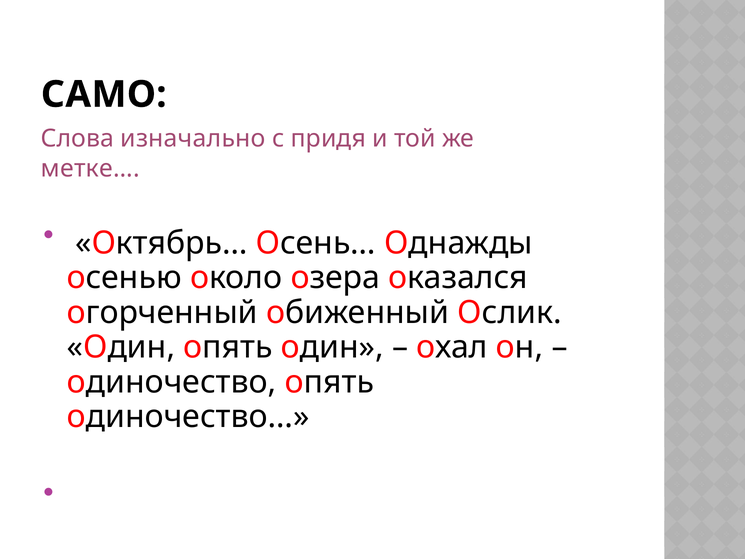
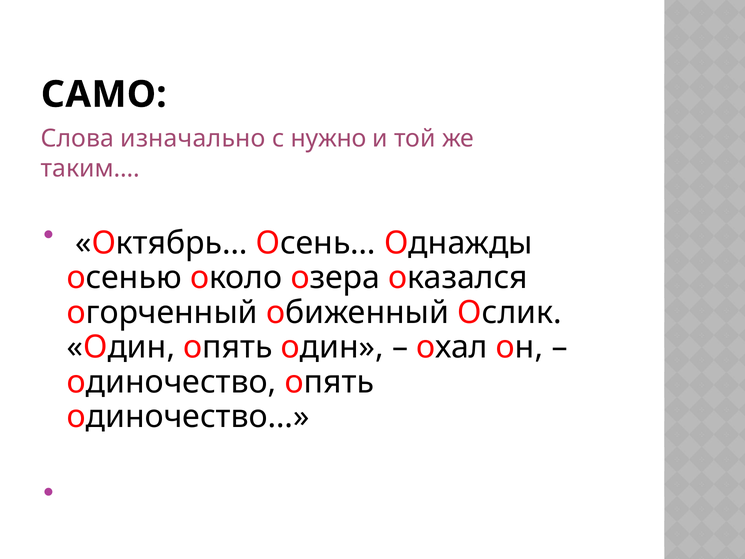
придя: придя -> нужно (329, 139)
метке…: метке… -> таким… (91, 168)
